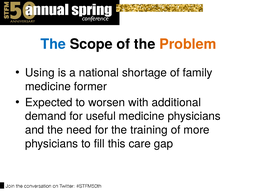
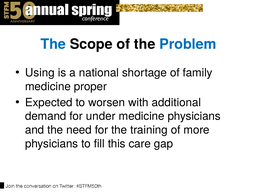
Problem colour: orange -> blue (188, 44)
former: former -> proper (90, 86)
useful: useful -> under (101, 116)
